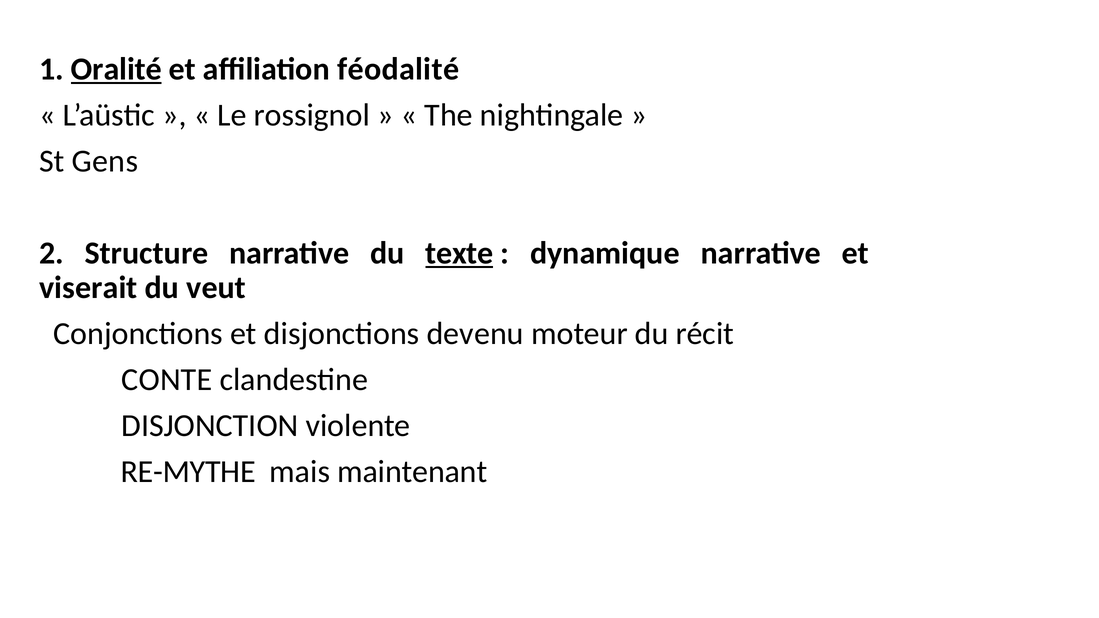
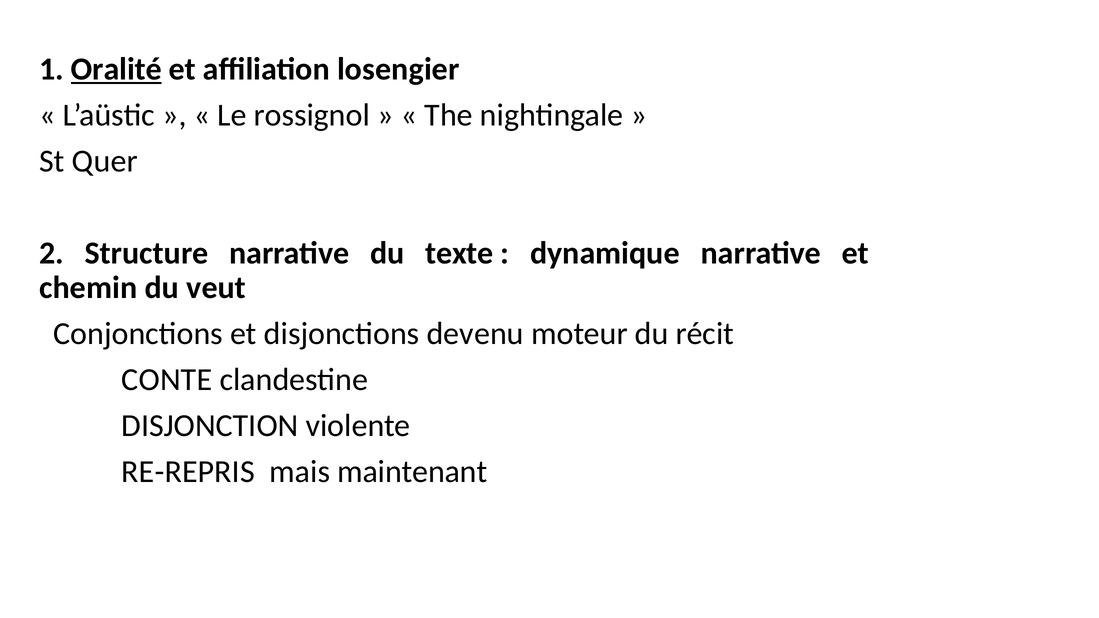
féodalité: féodalité -> losengier (398, 69)
Gens: Gens -> Quer (105, 161)
texte underline: present -> none (459, 253)
viserait: viserait -> chemin (88, 288)
RE-MYTHE: RE-MYTHE -> RE-REPRIS (188, 472)
